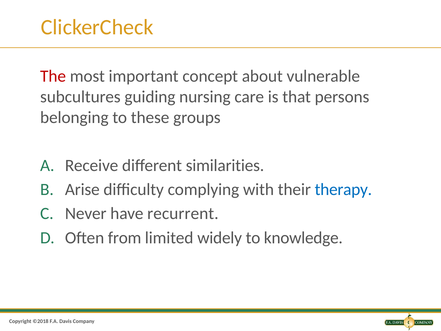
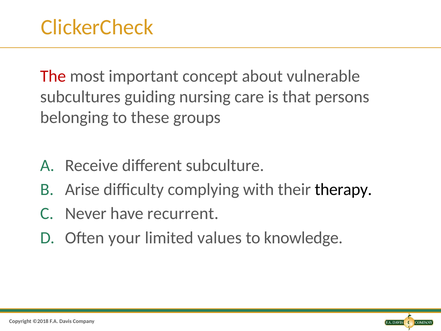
similarities: similarities -> subculture (225, 165)
therapy colour: blue -> black (343, 189)
from: from -> your (124, 237)
widely: widely -> values (219, 237)
